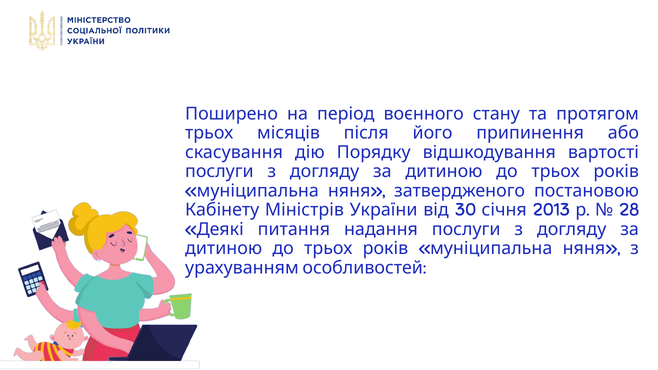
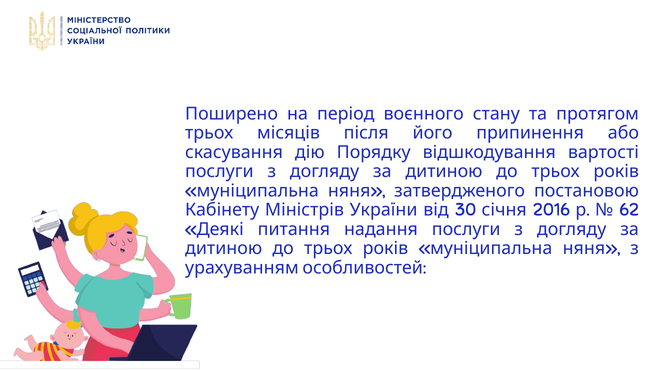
2013: 2013 -> 2016 (551, 210)
28: 28 -> 62 (629, 210)
